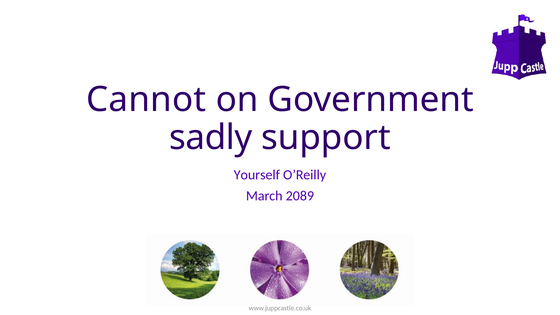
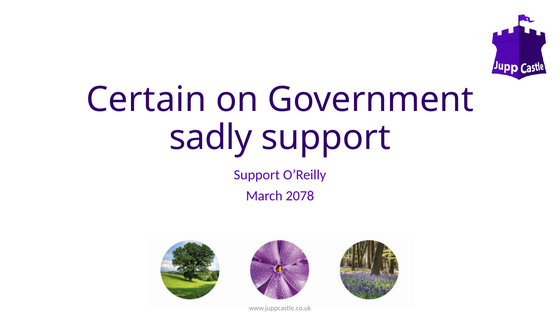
Cannot: Cannot -> Certain (146, 100)
Yourself: Yourself -> Support (257, 175)
2089: 2089 -> 2078 (300, 196)
